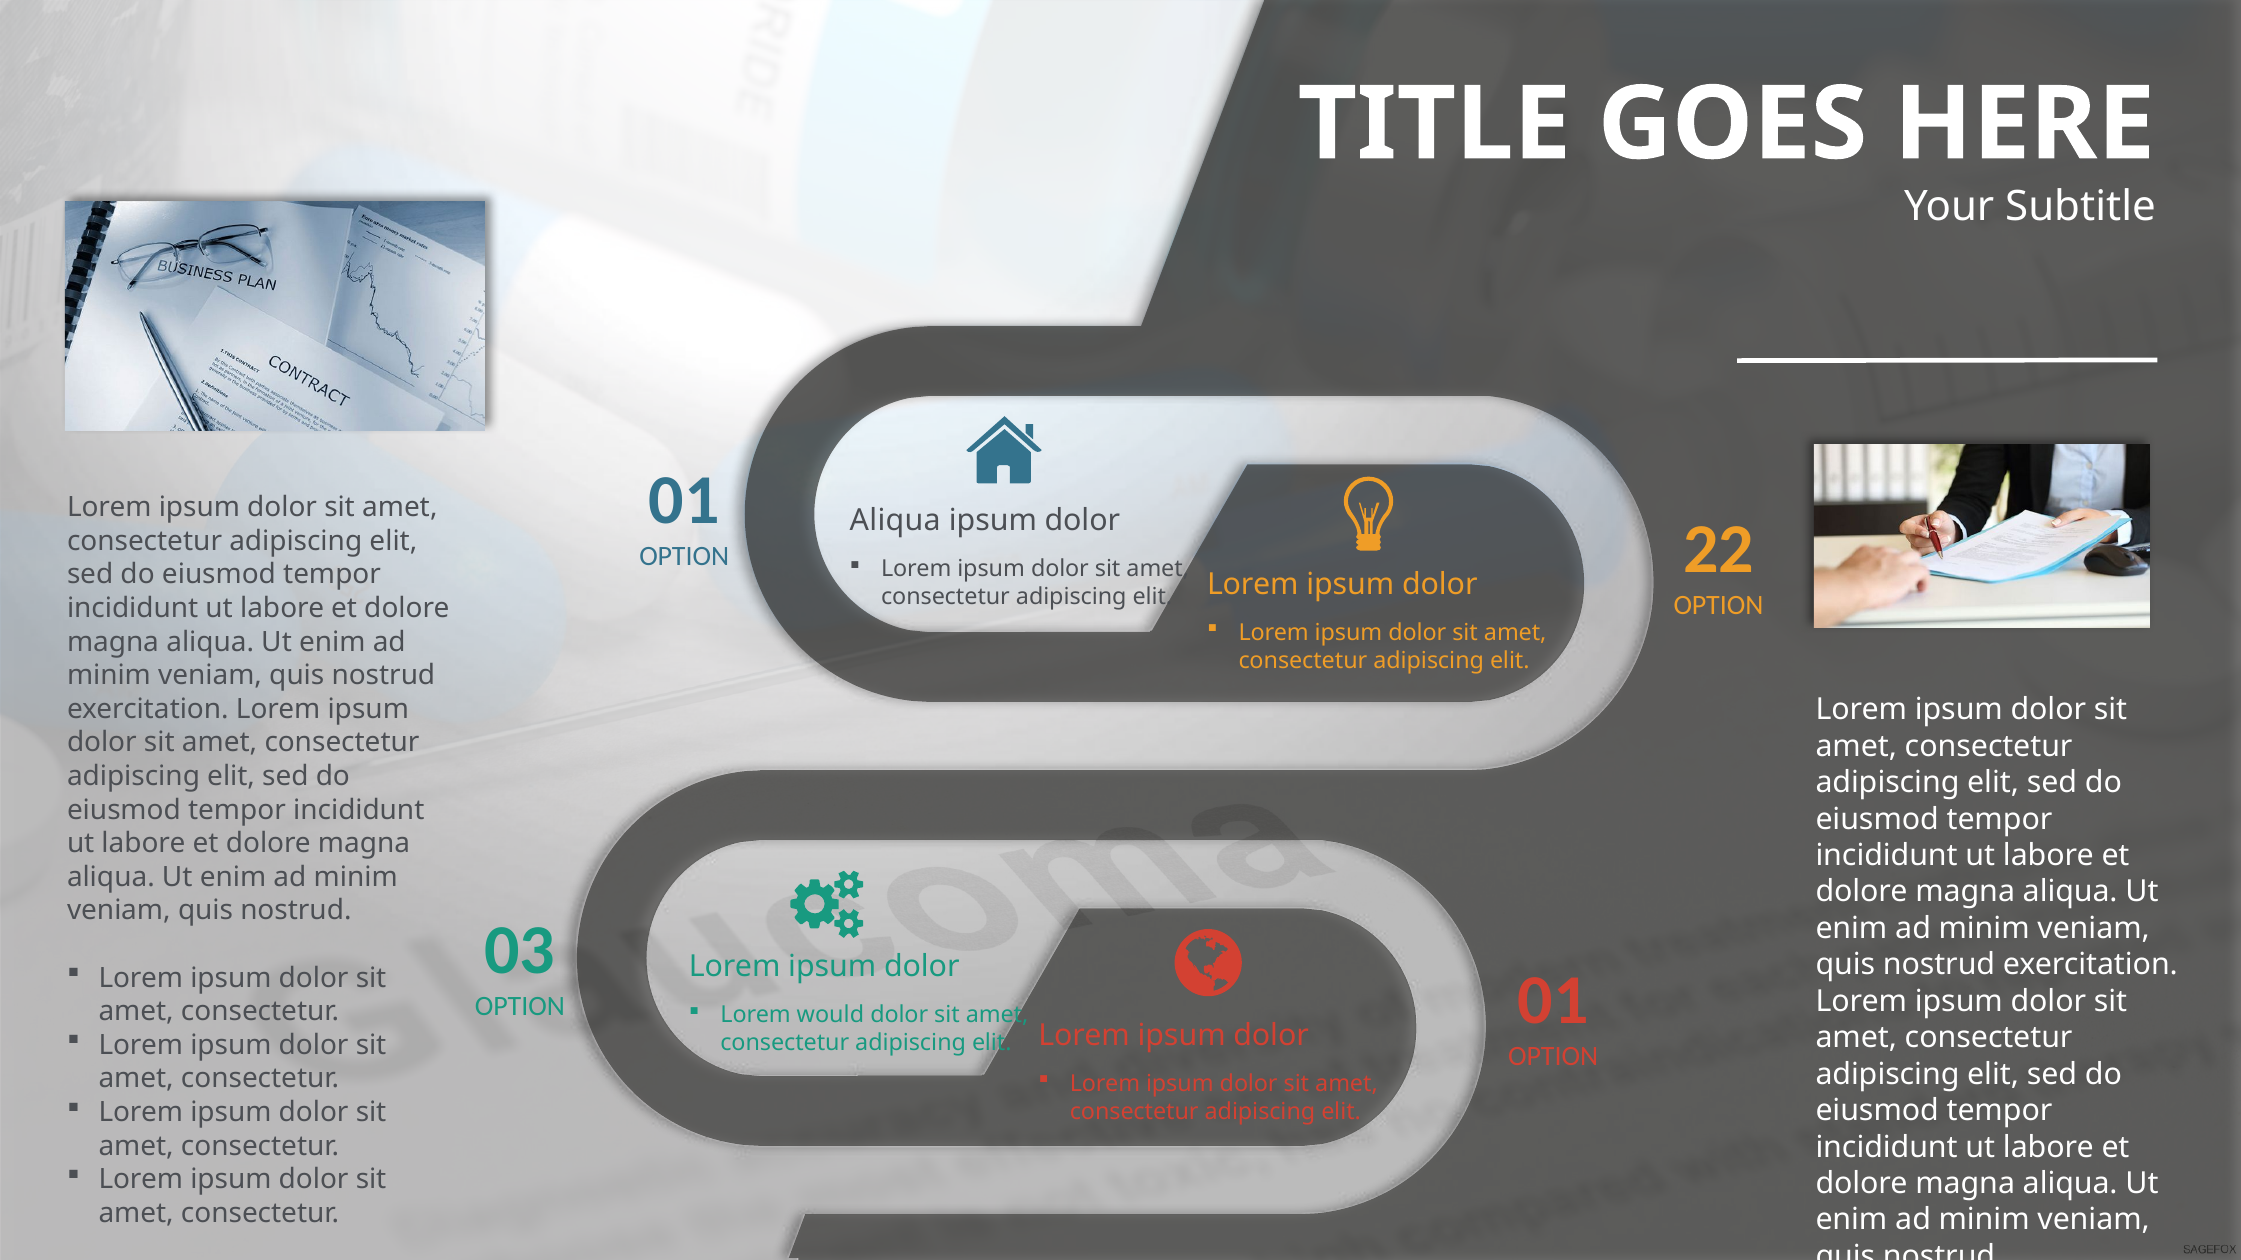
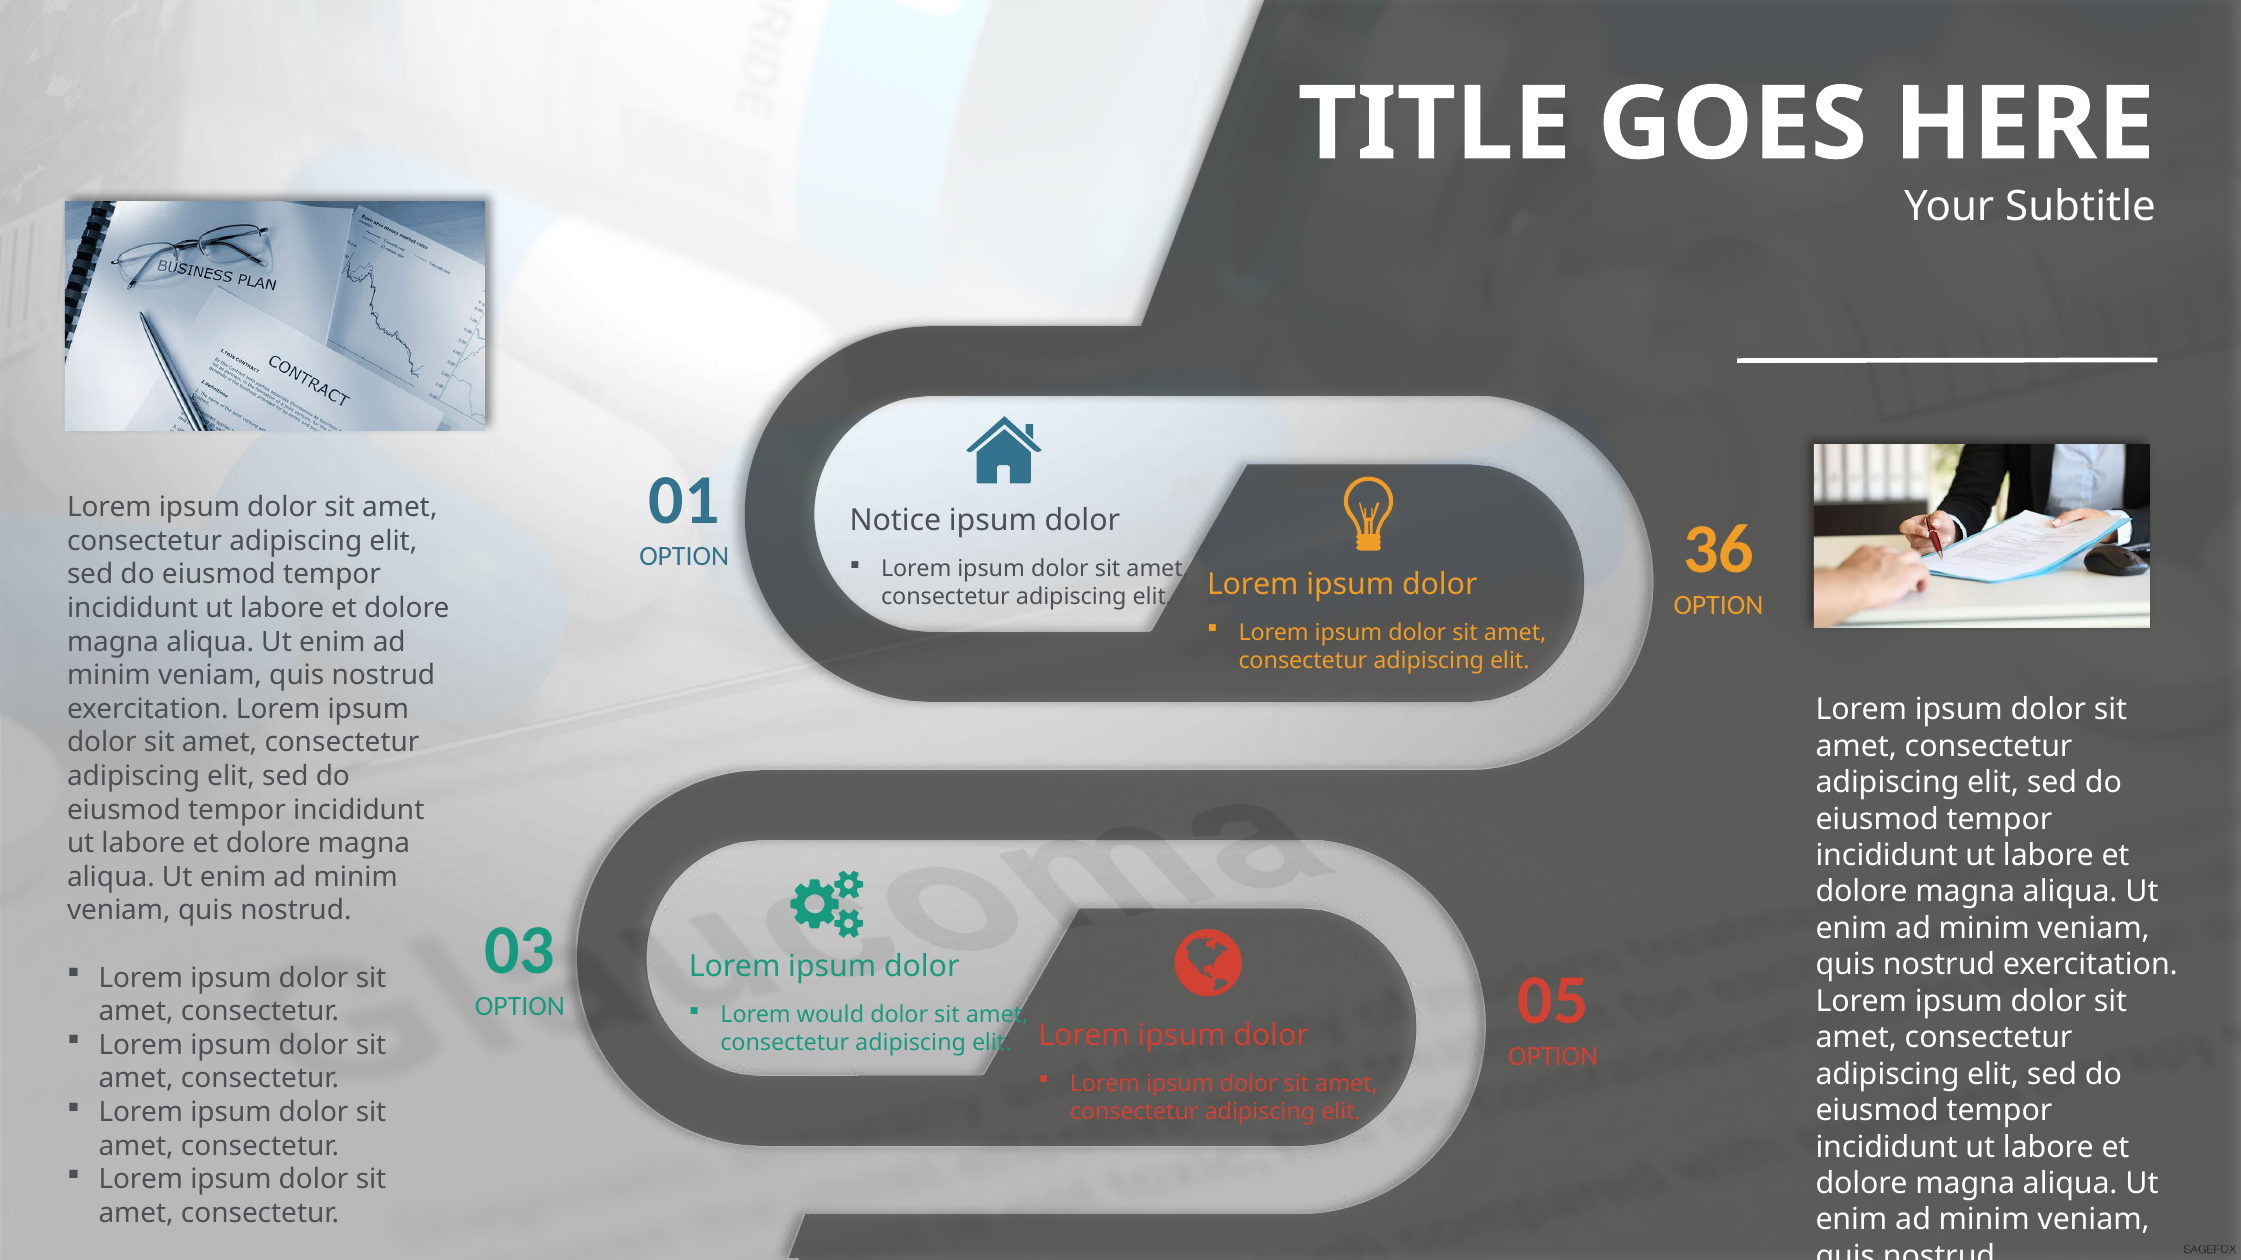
Aliqua: Aliqua -> Notice (895, 521)
22: 22 -> 36 (1719, 550)
OPTION 01: 01 -> 05 (1553, 1001)
